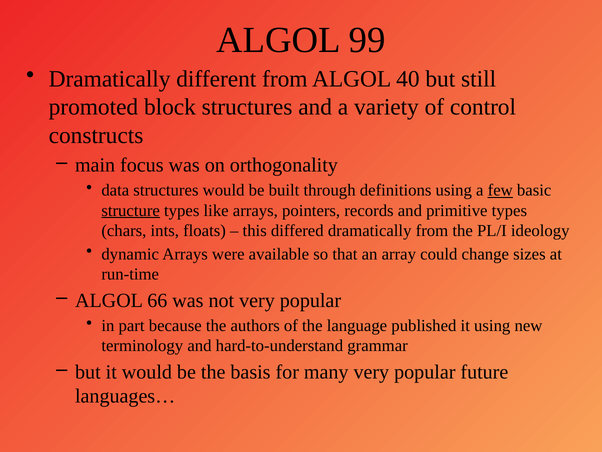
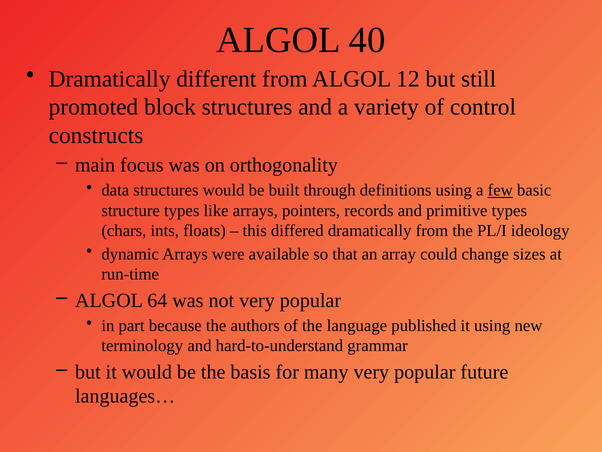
99: 99 -> 40 (367, 40)
40: 40 -> 12 (408, 79)
structure underline: present -> none (131, 210)
66: 66 -> 64 (157, 300)
